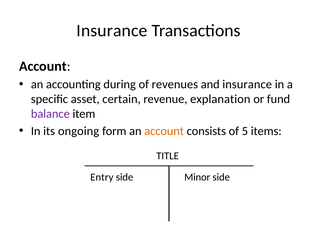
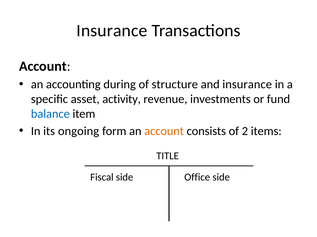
revenues: revenues -> structure (175, 85)
certain: certain -> activity (122, 99)
explanation: explanation -> investments (220, 99)
balance colour: purple -> blue (50, 114)
5: 5 -> 2 (245, 131)
Entry: Entry -> Fiscal (102, 178)
Minor: Minor -> Office (197, 178)
